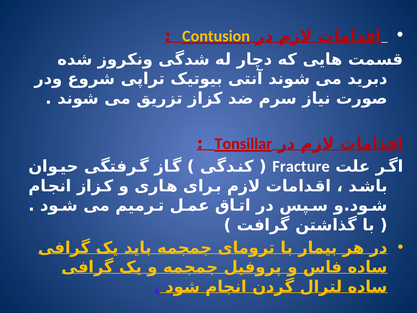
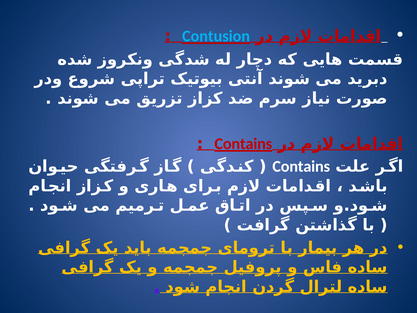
Contusion colour: yellow -> light blue (216, 36)
Tonsillar: Tonsillar -> Contains (243, 144)
Fracture: Fracture -> Contains (301, 166)
